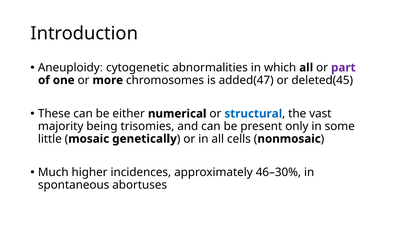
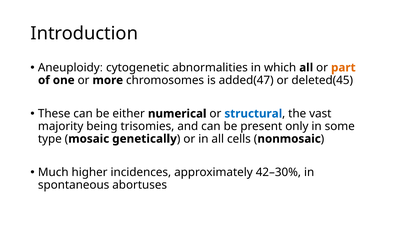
part colour: purple -> orange (343, 68)
little: little -> type (50, 139)
46–30%: 46–30% -> 42–30% (278, 172)
